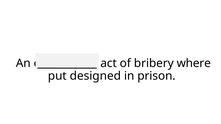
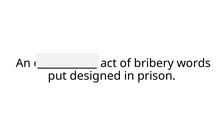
where: where -> words (194, 63)
